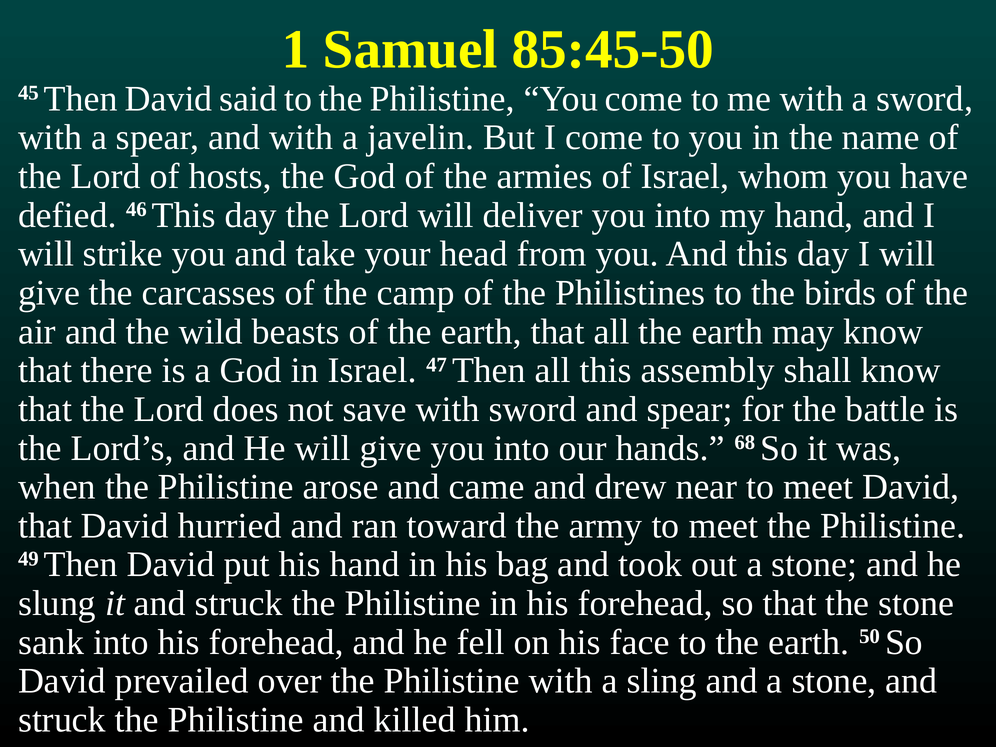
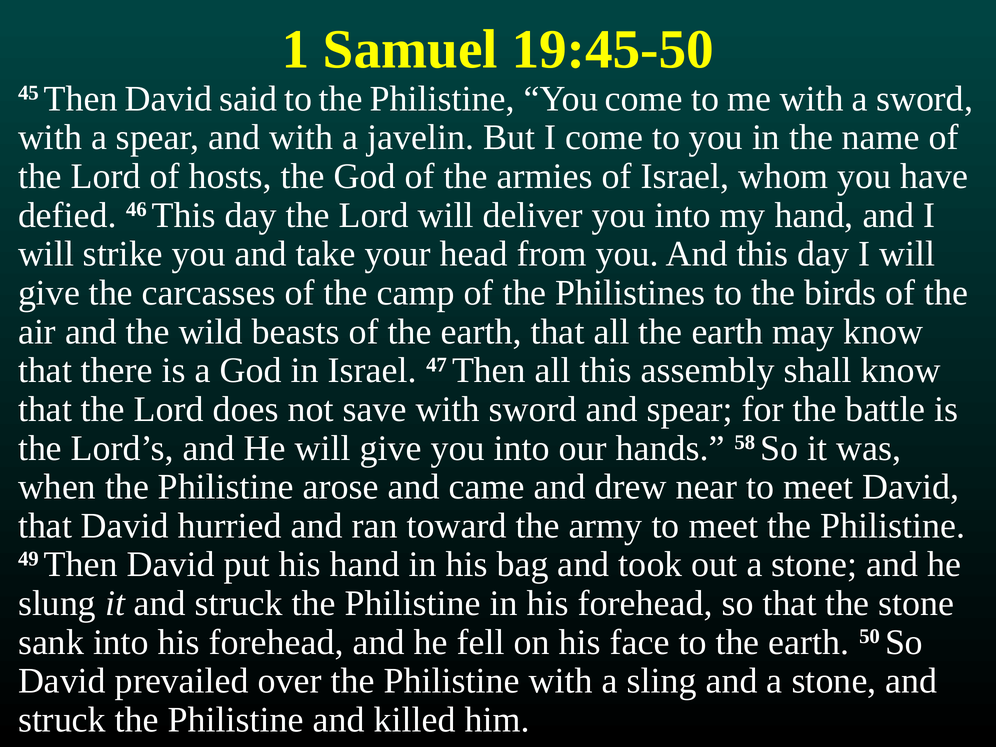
85:45-50: 85:45-50 -> 19:45-50 (613, 49)
68: 68 -> 58 (745, 442)
